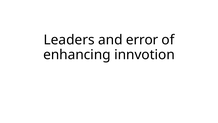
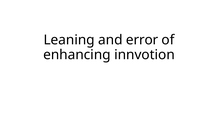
Leaders: Leaders -> Leaning (69, 40)
